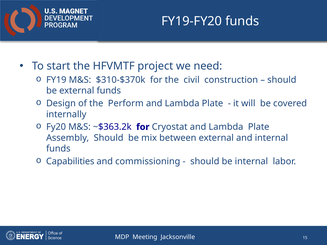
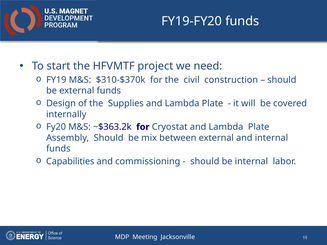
Perform: Perform -> Supplies (126, 103)
